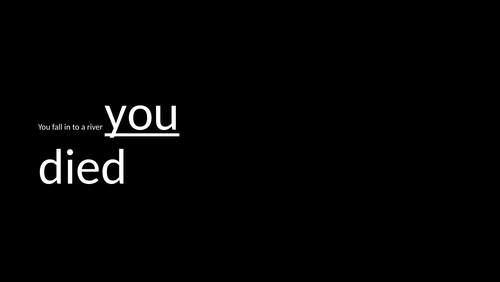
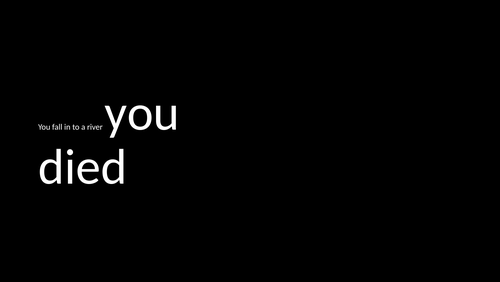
you underline: present -> none (142, 113)
